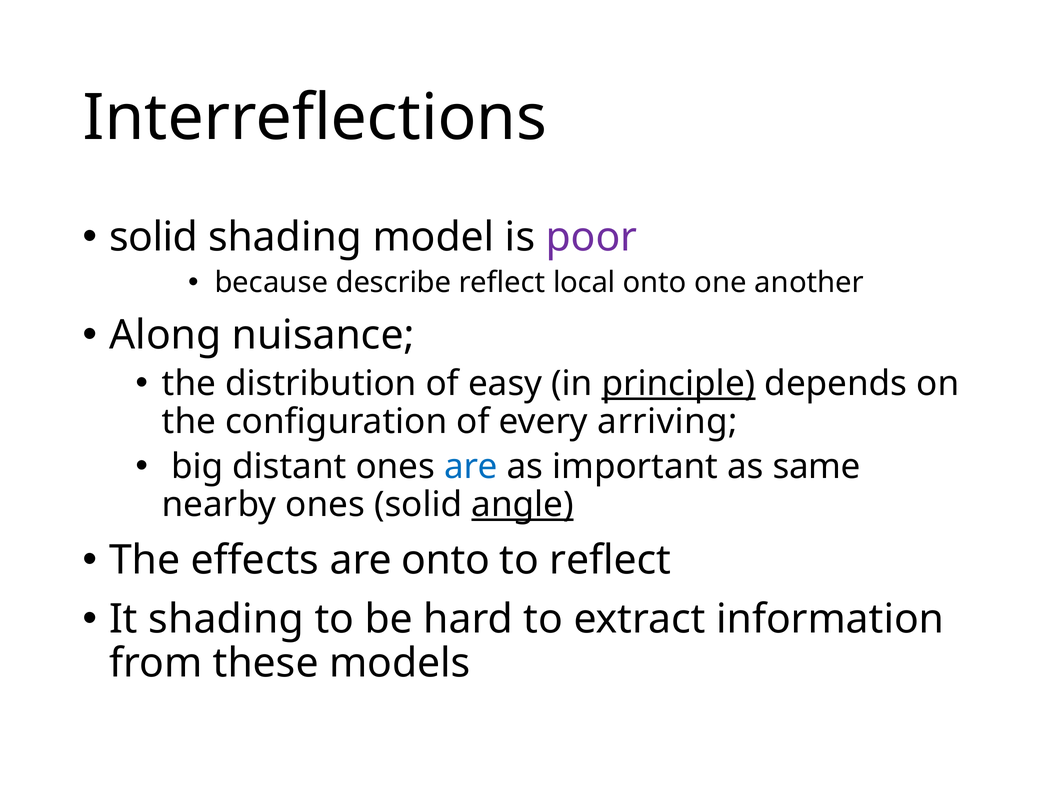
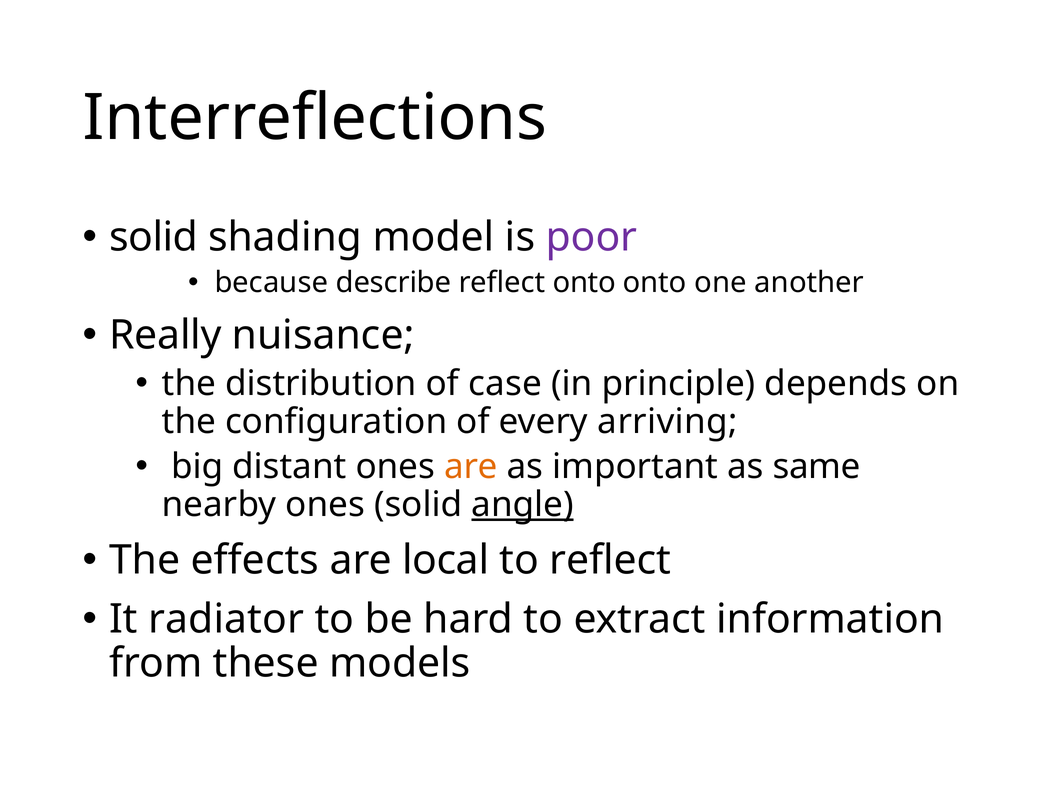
reflect local: local -> onto (584, 283)
Along: Along -> Really (165, 335)
easy: easy -> case (505, 384)
principle underline: present -> none (679, 384)
are colour: blue -> orange (471, 467)
are onto: onto -> local (446, 560)
It shading: shading -> radiator (226, 619)
